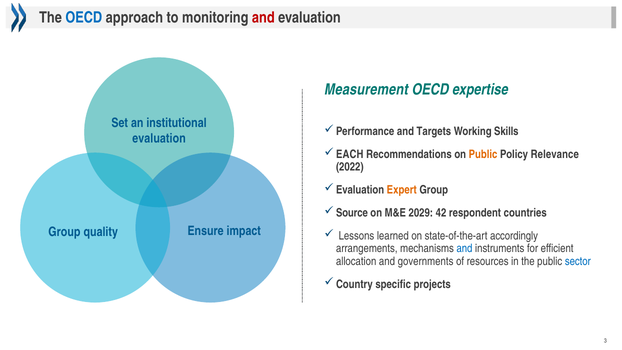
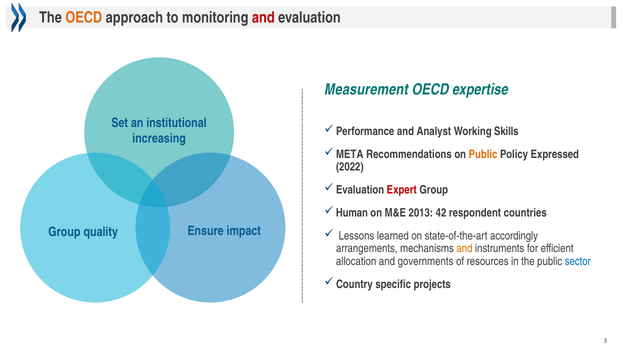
OECD colour: blue -> orange (84, 18)
Targets: Targets -> Analyst (434, 131)
evaluation: evaluation -> increasing (159, 138)
EACH: EACH -> META (350, 154)
Relevance: Relevance -> Expressed (555, 154)
Expert colour: orange -> red (402, 190)
Source: Source -> Human (352, 213)
2029: 2029 -> 2013 (421, 213)
and colour: blue -> orange (464, 248)
